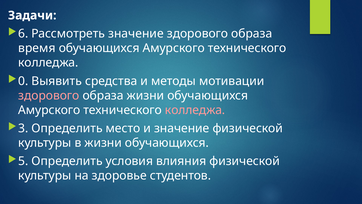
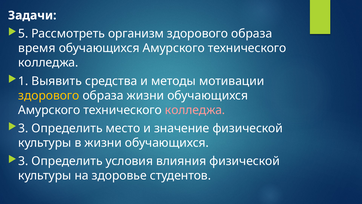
6: 6 -> 5 (23, 34)
Рассмотреть значение: значение -> организм (136, 34)
0: 0 -> 1 (23, 81)
здорового colour: pink -> yellow (49, 95)
5: 5 -> 3 (23, 161)
